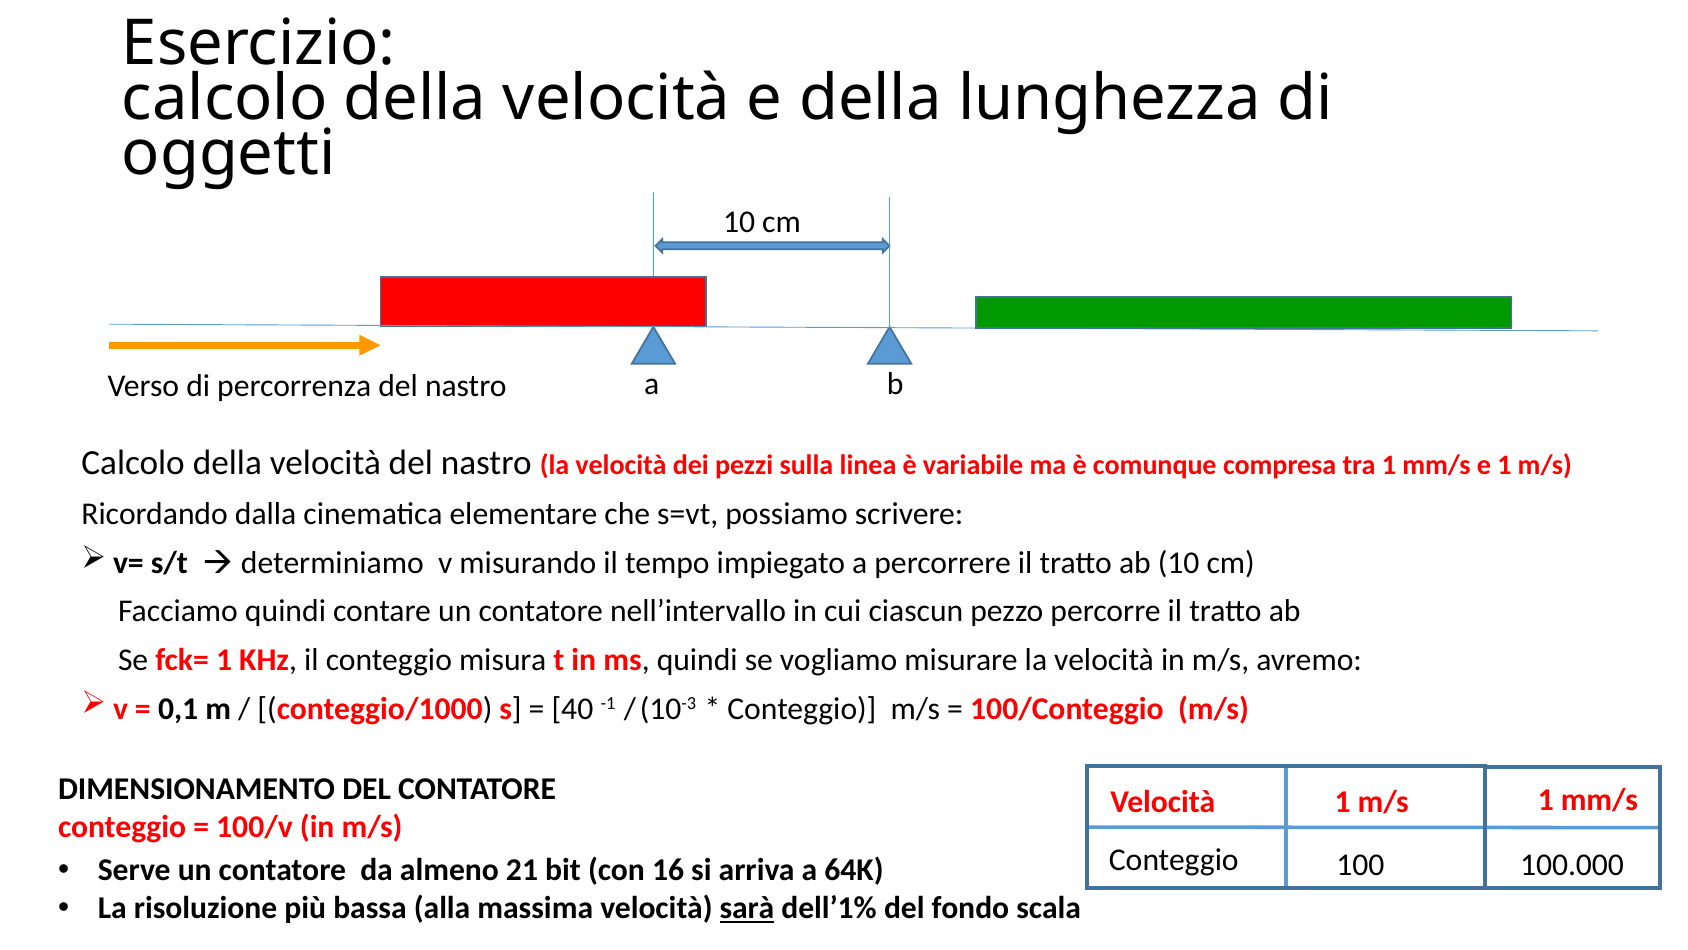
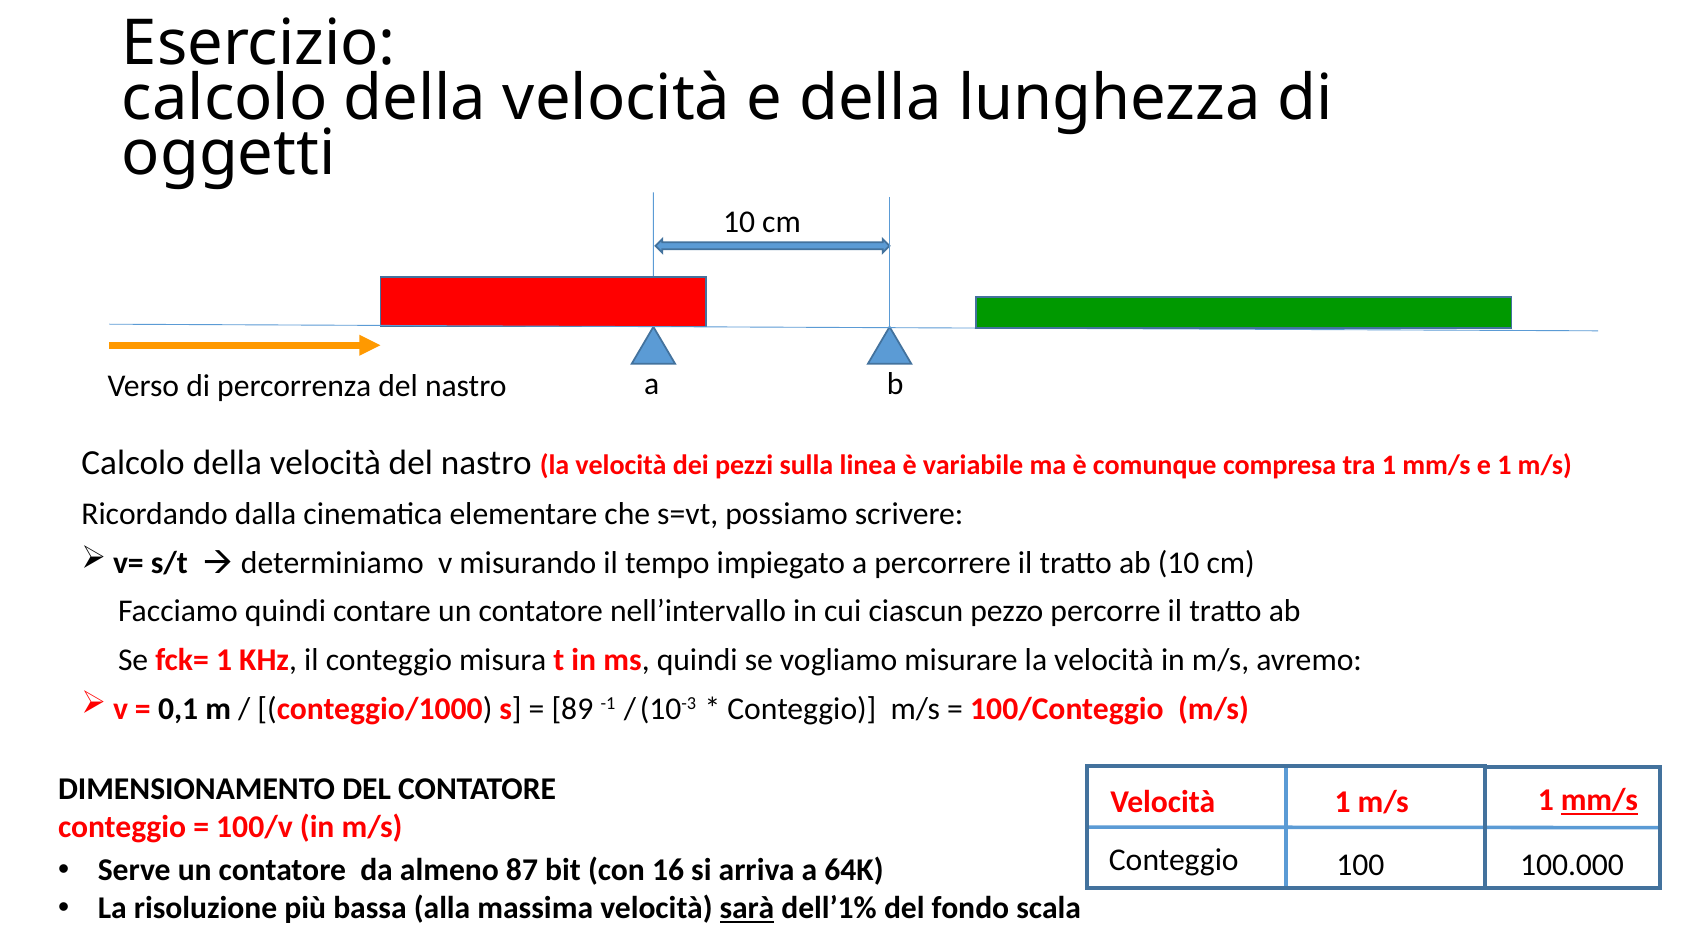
40: 40 -> 89 (572, 708)
mm/s underline: none -> present (1599, 800)
21: 21 -> 87 (522, 870)
